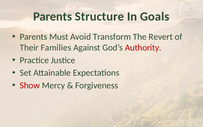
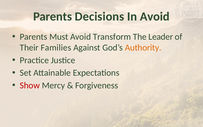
Structure: Structure -> Decisions (99, 17)
In Goals: Goals -> Avoid (155, 17)
Revert: Revert -> Leader (161, 37)
Authority colour: red -> orange (143, 47)
